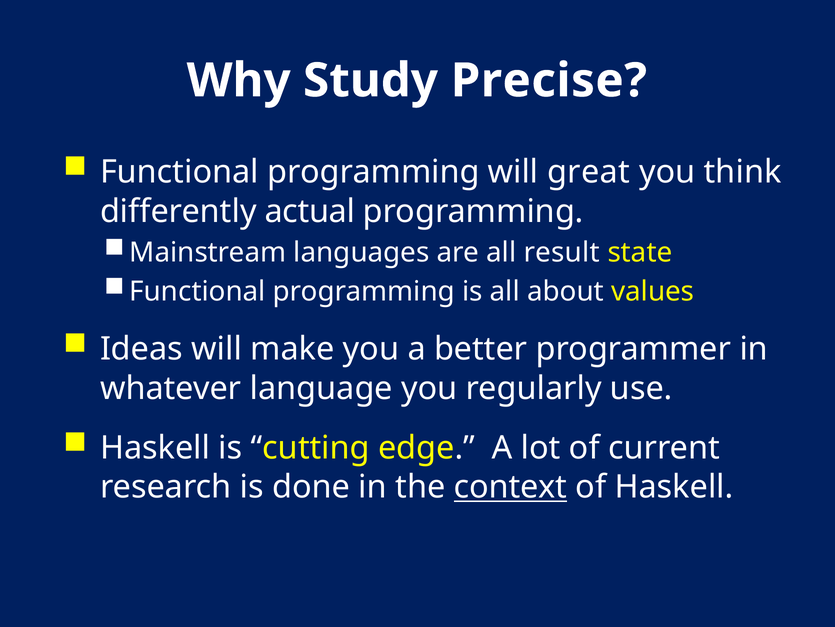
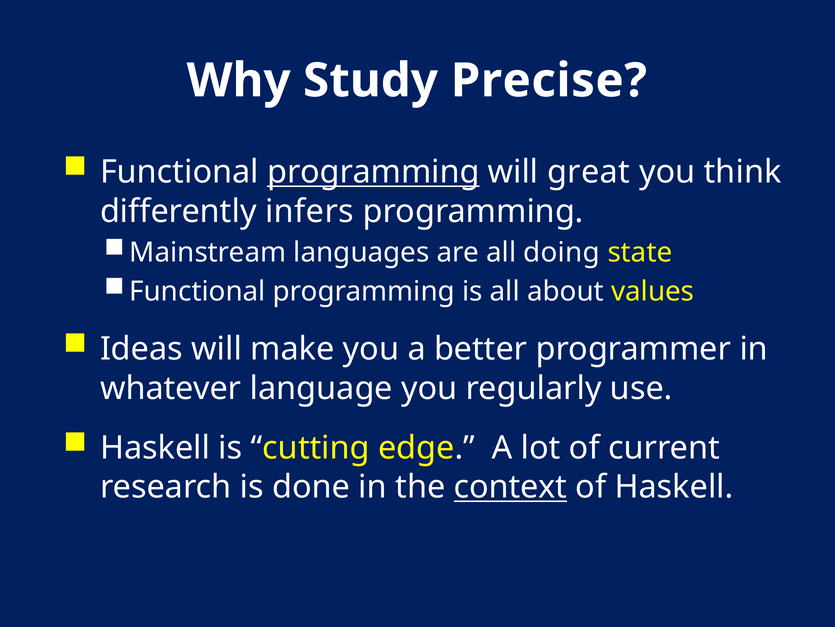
programming underline: none -> present (373, 172)
actual: actual -> infers (310, 211)
result: result -> doing (562, 252)
